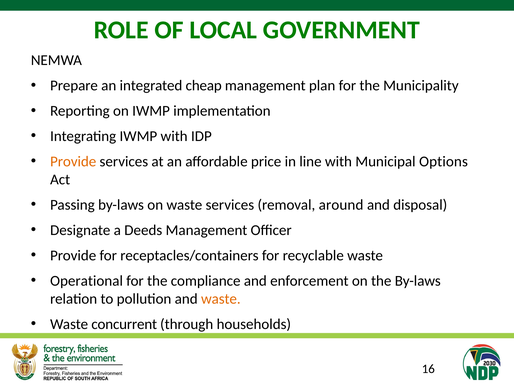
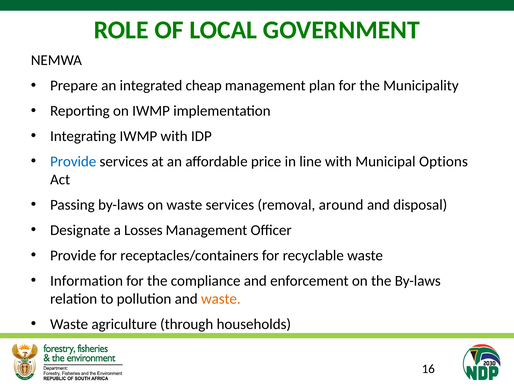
Provide colour: orange -> blue (73, 161)
Deeds: Deeds -> Losses (143, 230)
Operational: Operational -> Information (87, 280)
concurrent: concurrent -> agriculture (124, 324)
